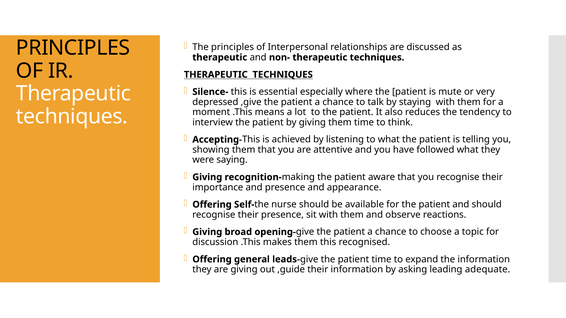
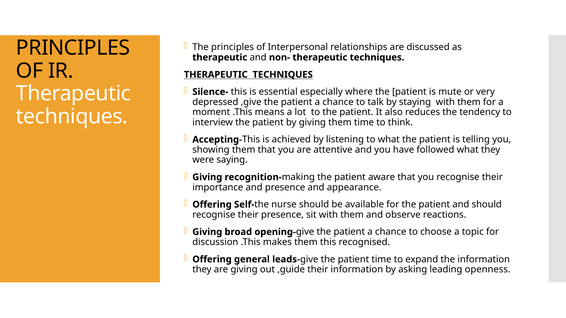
adequate: adequate -> openness (488, 270)
